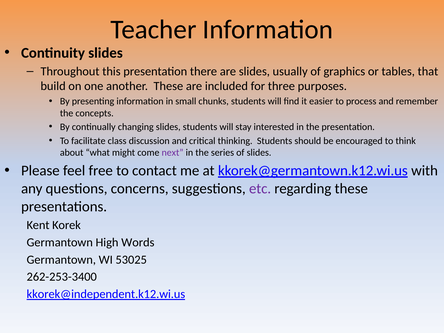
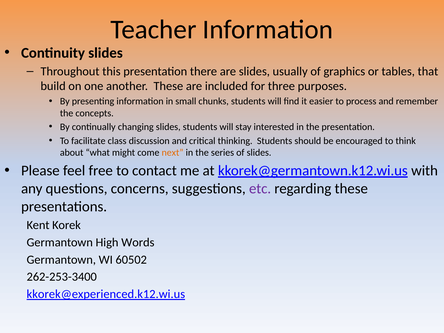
next colour: purple -> orange (173, 153)
53025: 53025 -> 60502 (131, 260)
kkorek@independent.k12.wi.us: kkorek@independent.k12.wi.us -> kkorek@experienced.k12.wi.us (106, 294)
